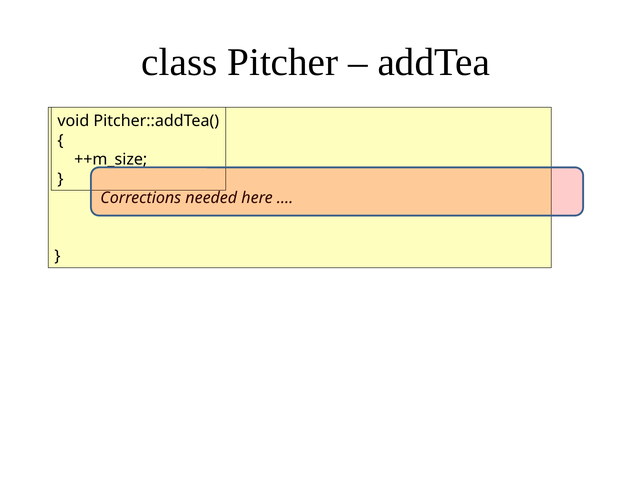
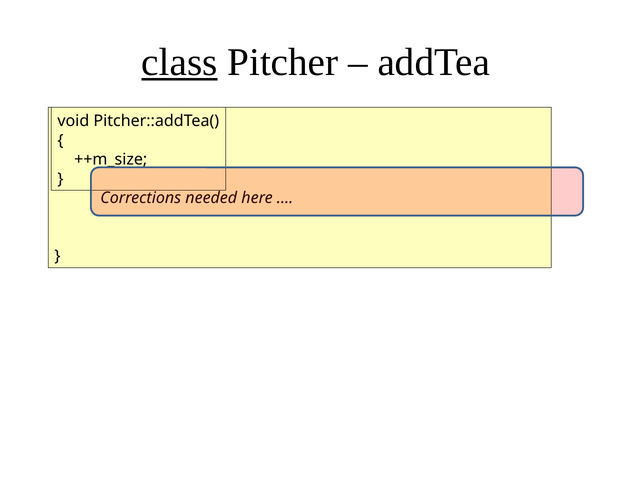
class underline: none -> present (179, 62)
